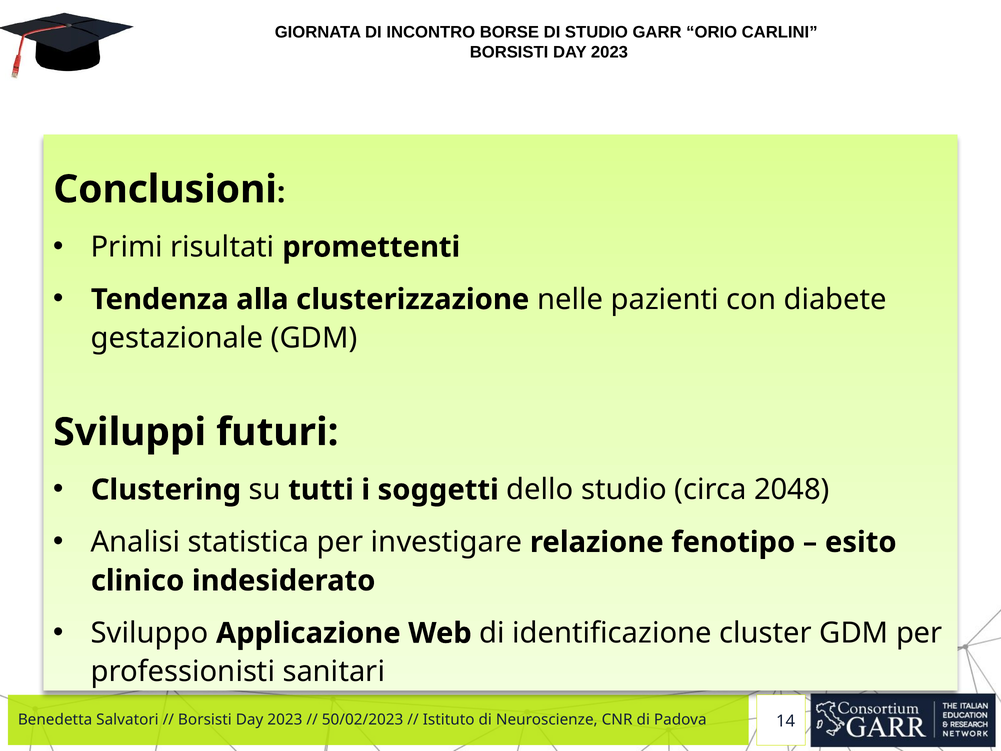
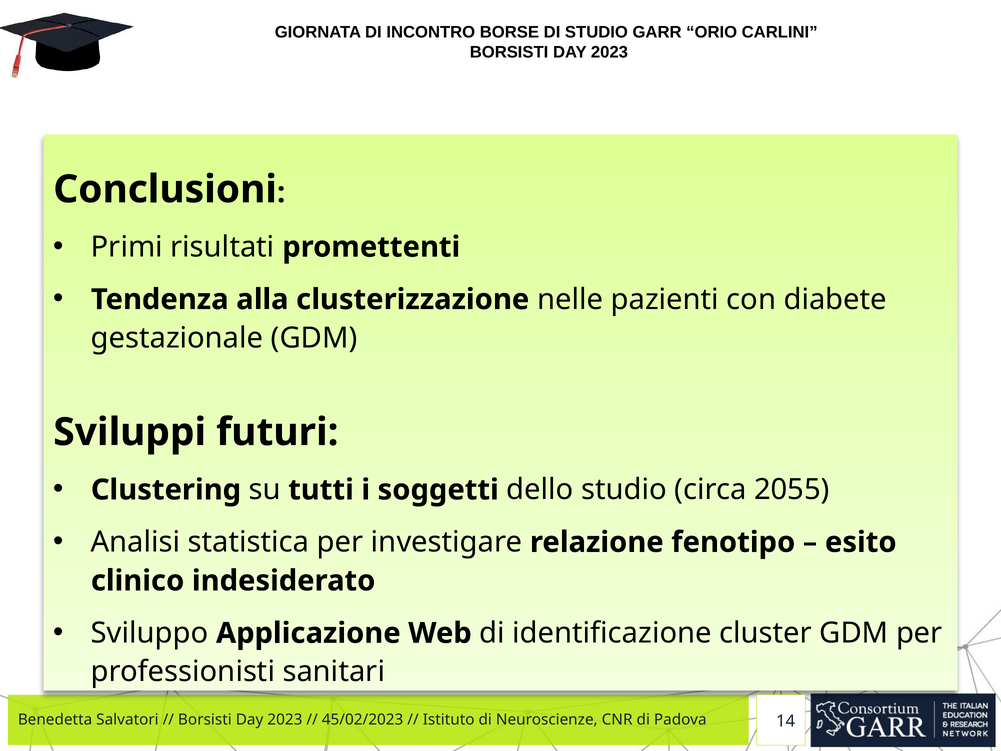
2048: 2048 -> 2055 (792, 490)
50/02/2023: 50/02/2023 -> 45/02/2023 (363, 720)
